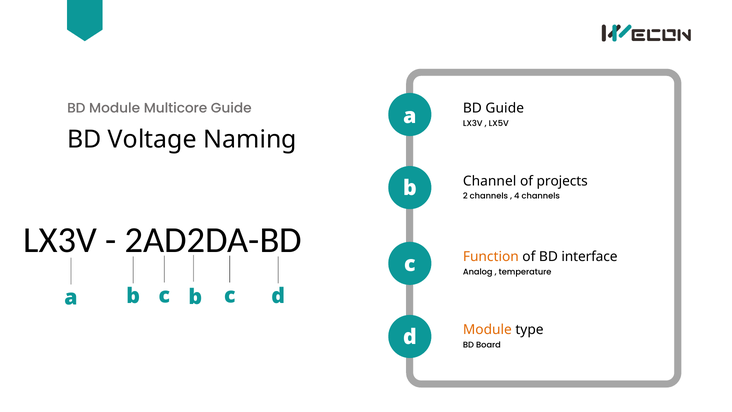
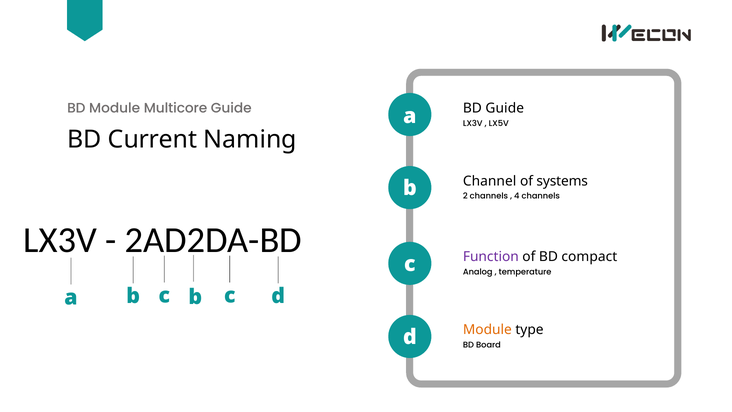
Voltage: Voltage -> Current (153, 139)
projects: projects -> systems (562, 181)
Function colour: orange -> purple (491, 257)
interface: interface -> compact (589, 257)
